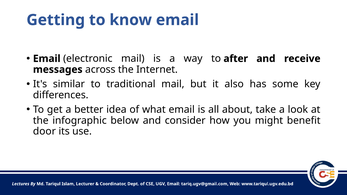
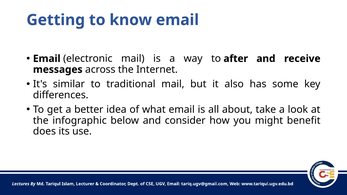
door: door -> does (44, 131)
